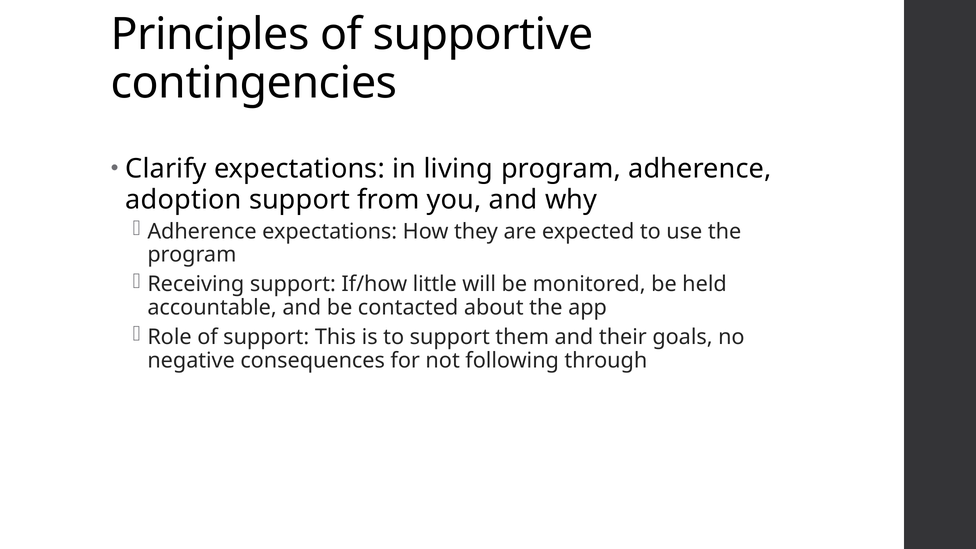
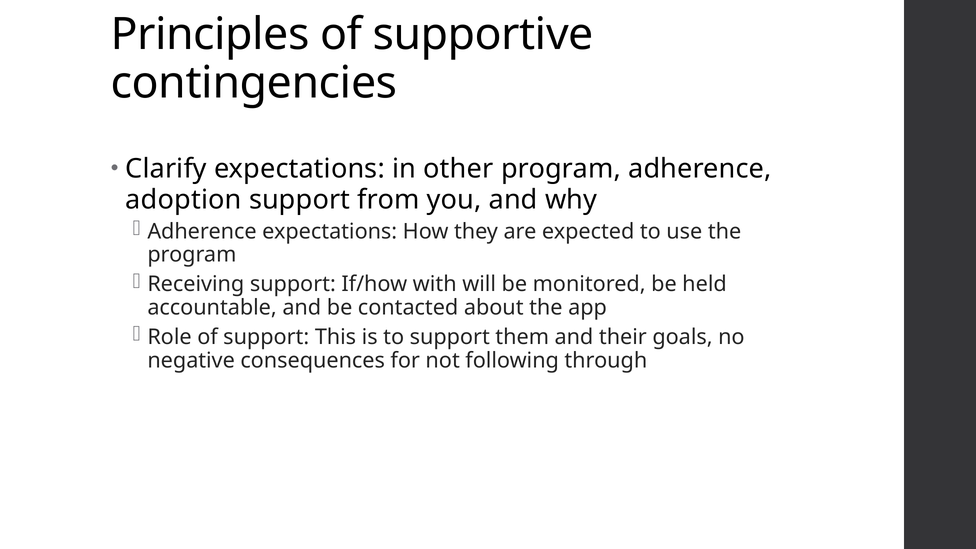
living: living -> other (458, 169)
little: little -> with (435, 284)
